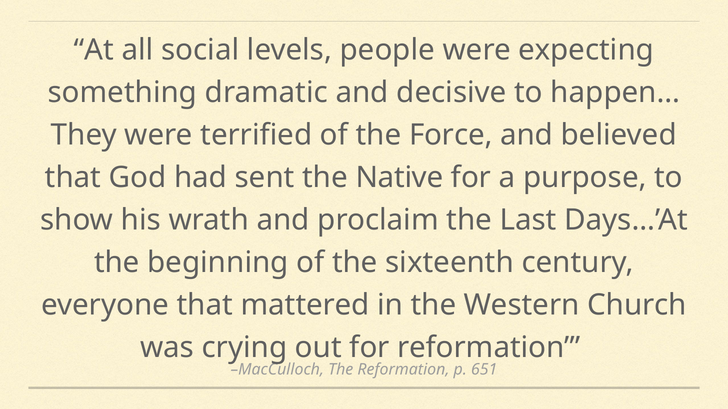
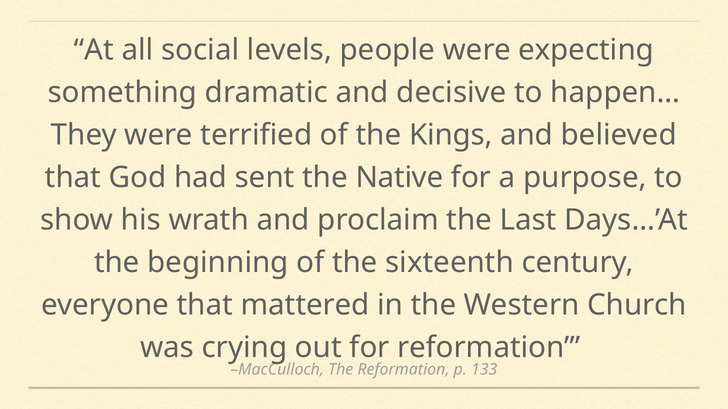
Force: Force -> Kings (451, 135)
651: 651 -> 133 (484, 370)
